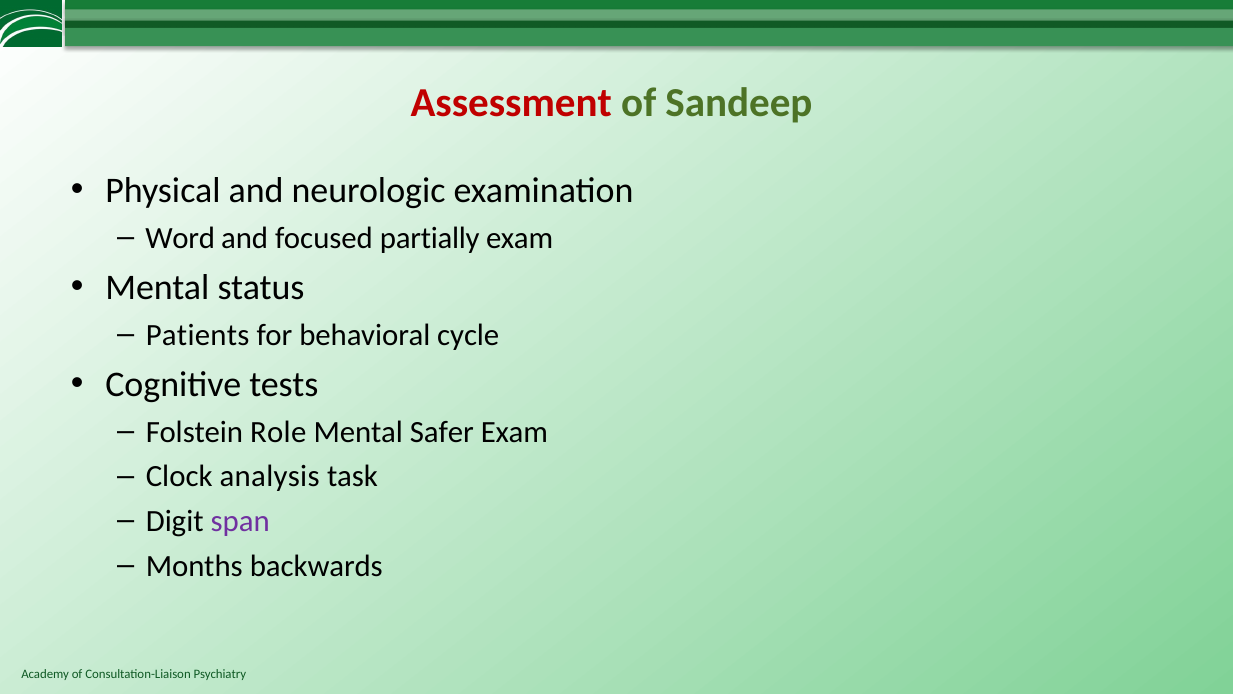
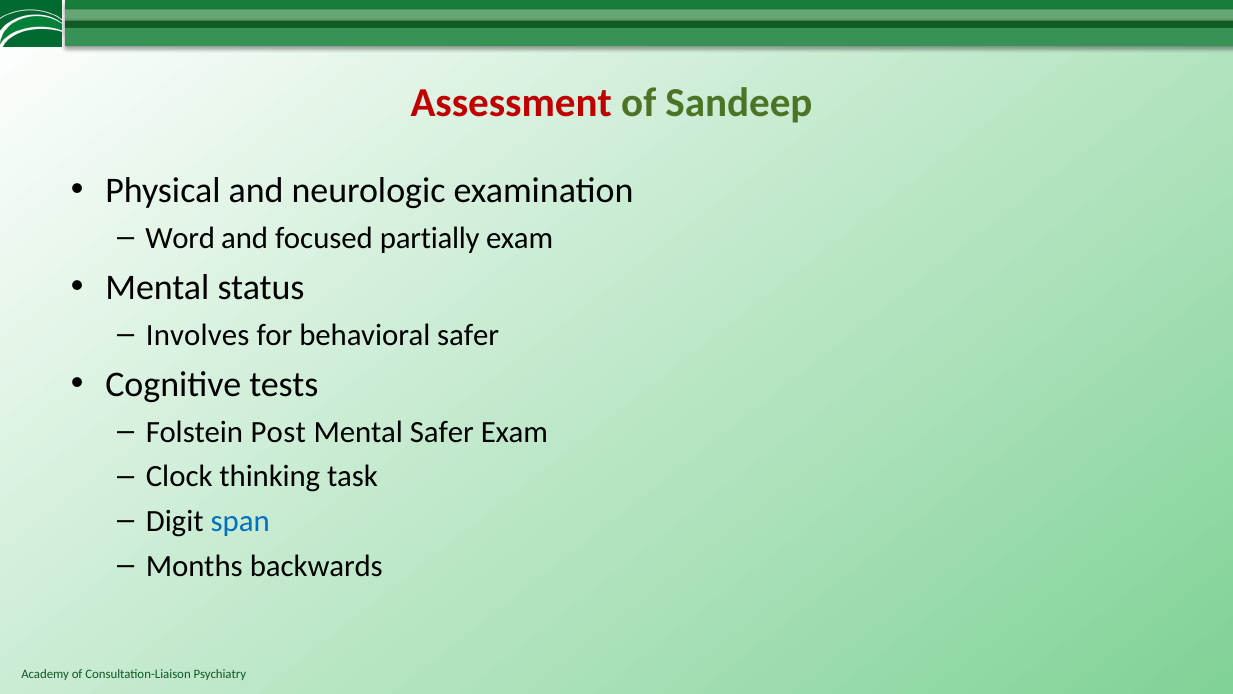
Patients: Patients -> Involves (198, 335)
behavioral cycle: cycle -> safer (468, 335)
Role: Role -> Post (278, 432)
analysis: analysis -> thinking (270, 476)
span colour: purple -> blue (240, 521)
